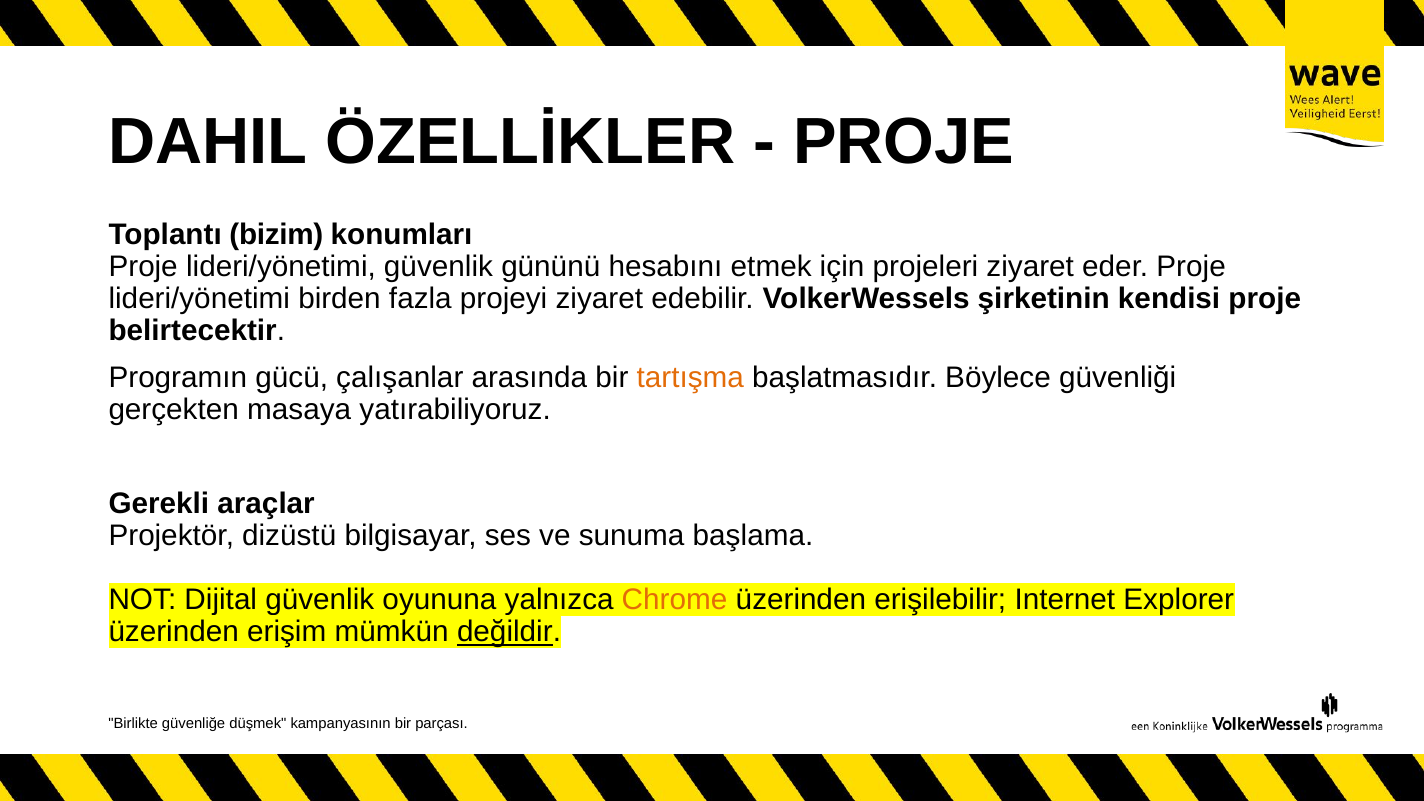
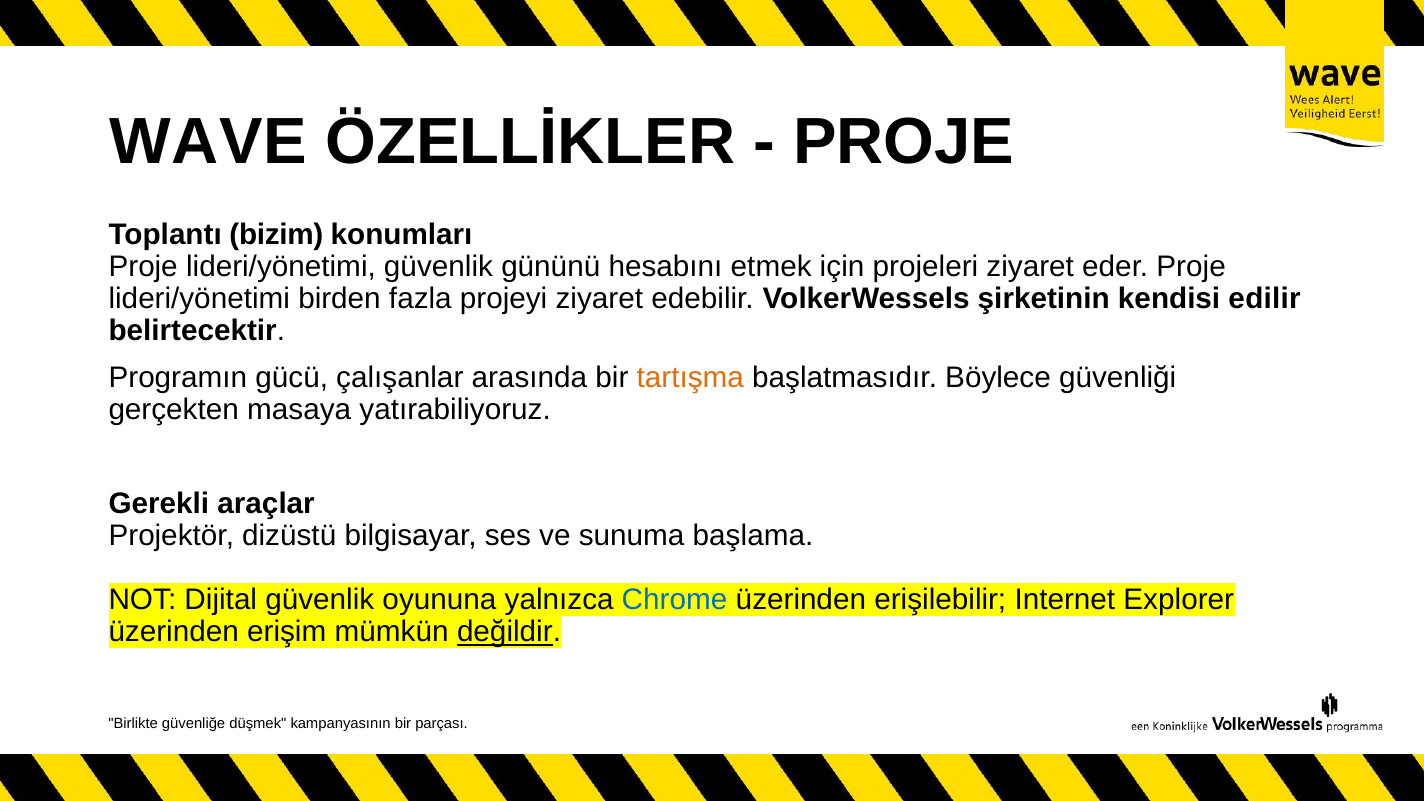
DAHIL: DAHIL -> WAVE (208, 142)
kendisi proje: proje -> edilir (1265, 299)
Chrome colour: orange -> blue (675, 600)
